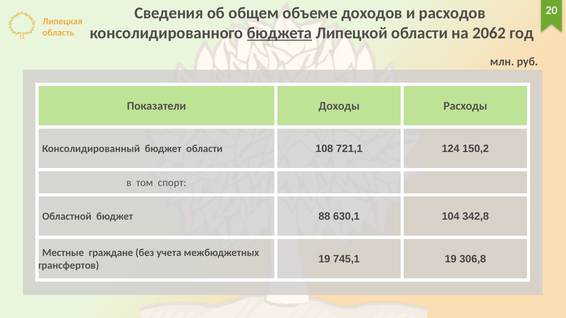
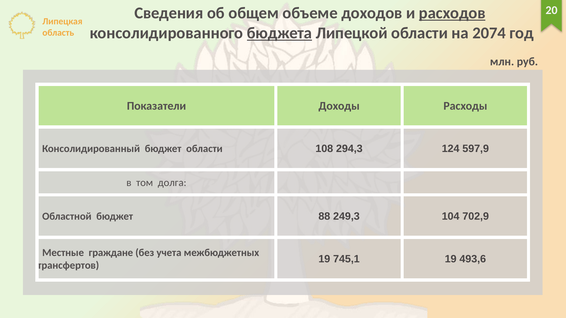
расходов underline: none -> present (452, 13)
2062: 2062 -> 2074 (489, 33)
721,1: 721,1 -> 294,3 (349, 149)
150,2: 150,2 -> 597,9 (476, 149)
спорт: спорт -> долга (172, 183)
630,1: 630,1 -> 249,3 (346, 217)
342,8: 342,8 -> 702,9 (476, 217)
306,8: 306,8 -> 493,6 (473, 259)
